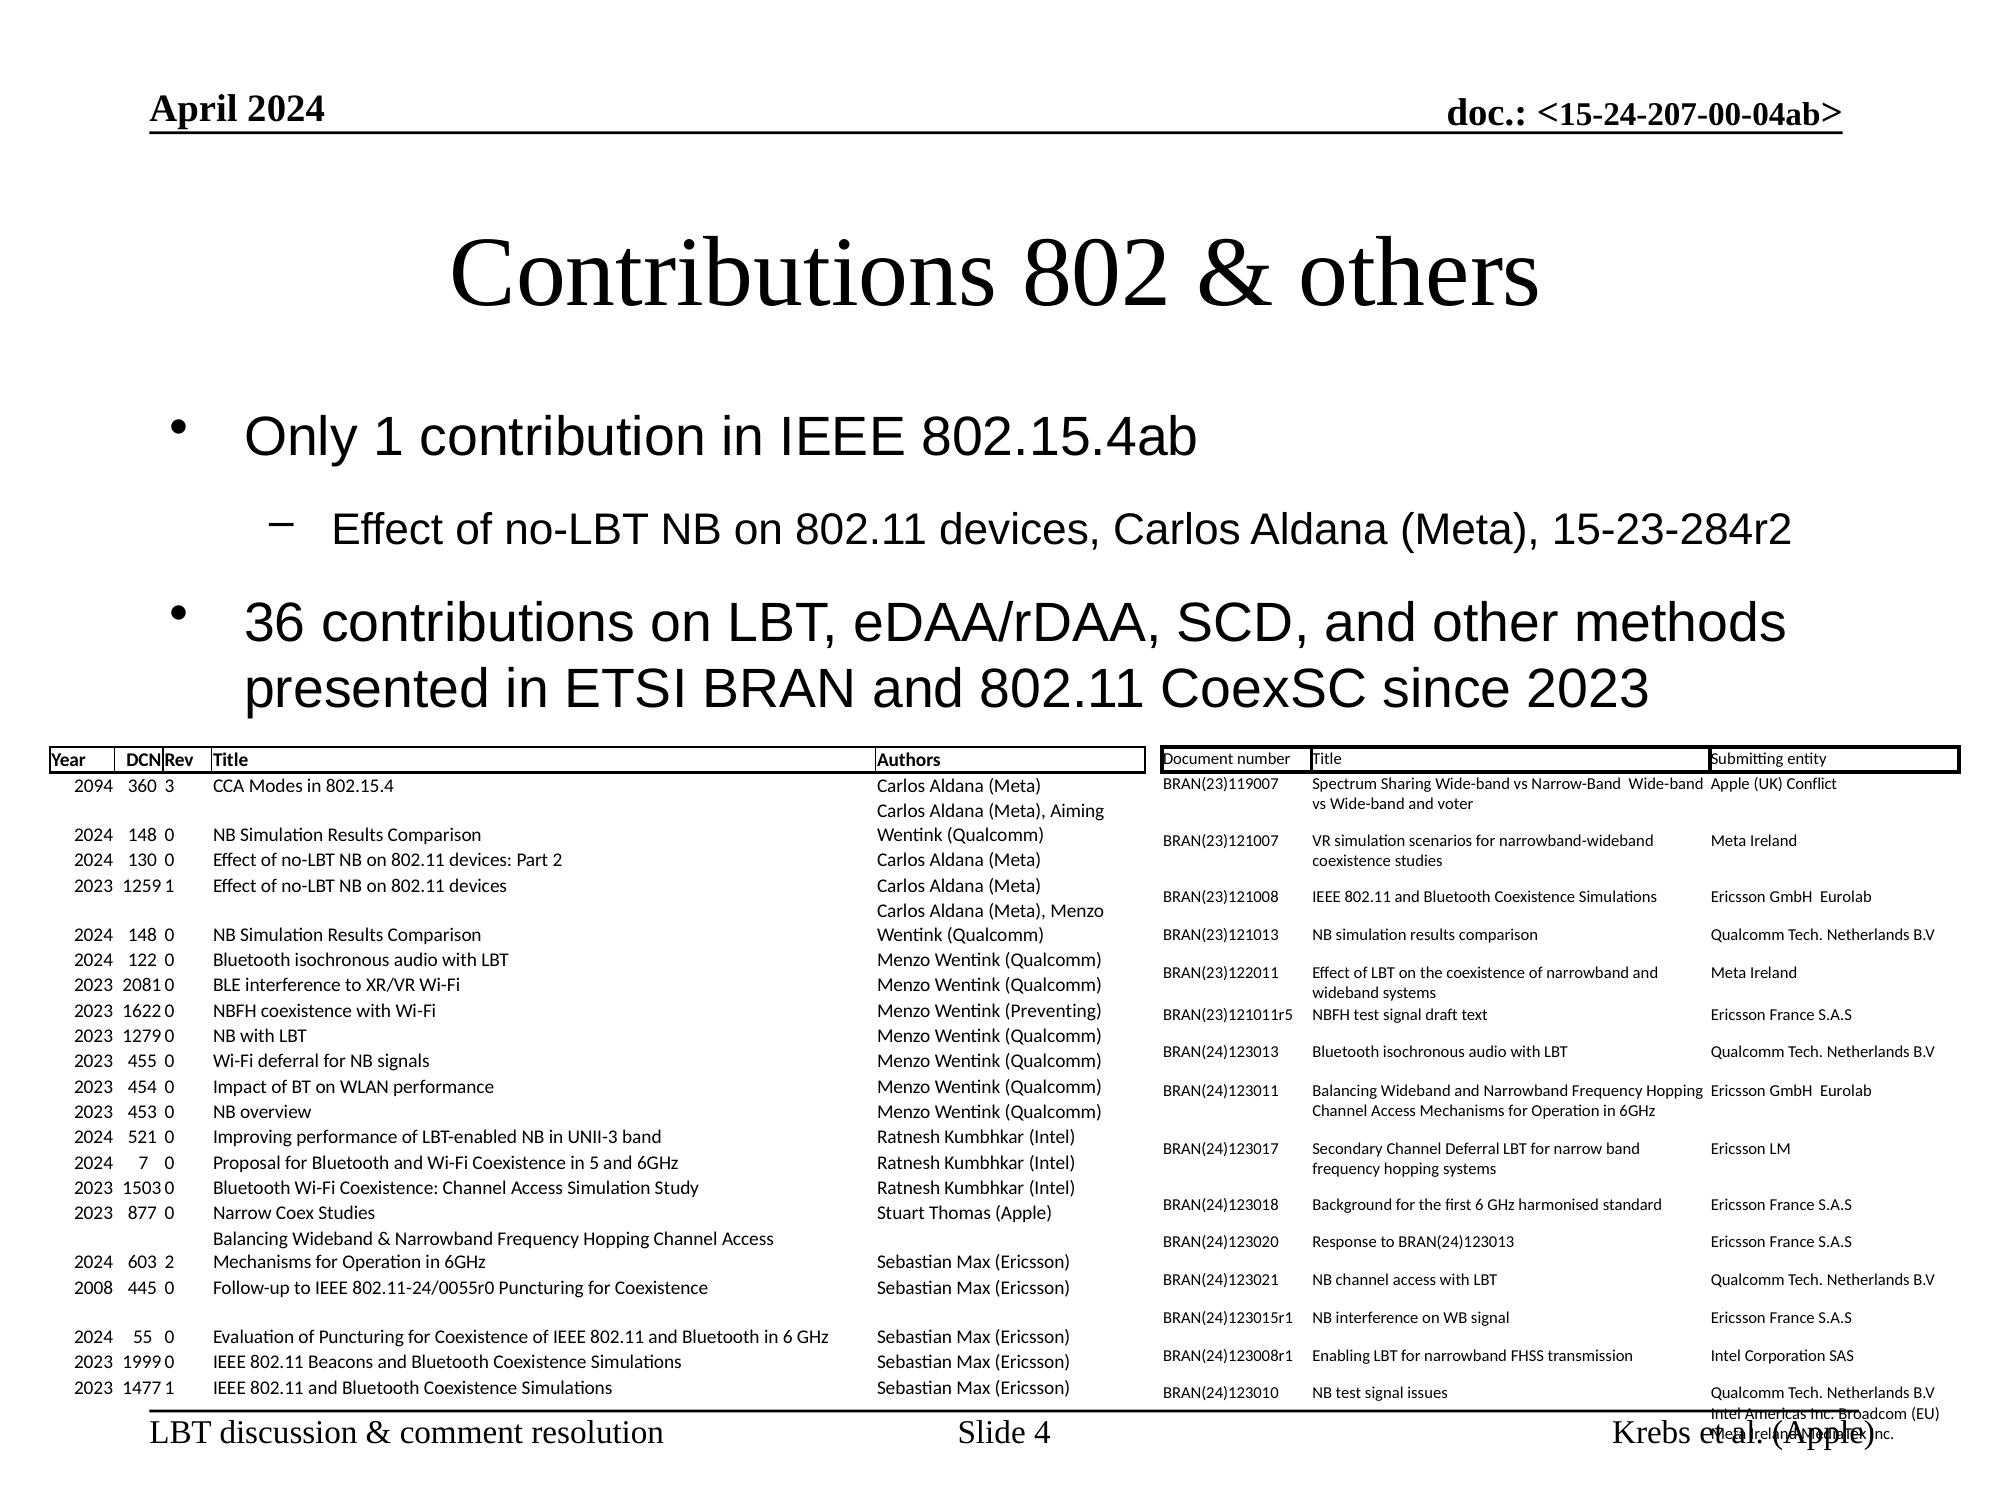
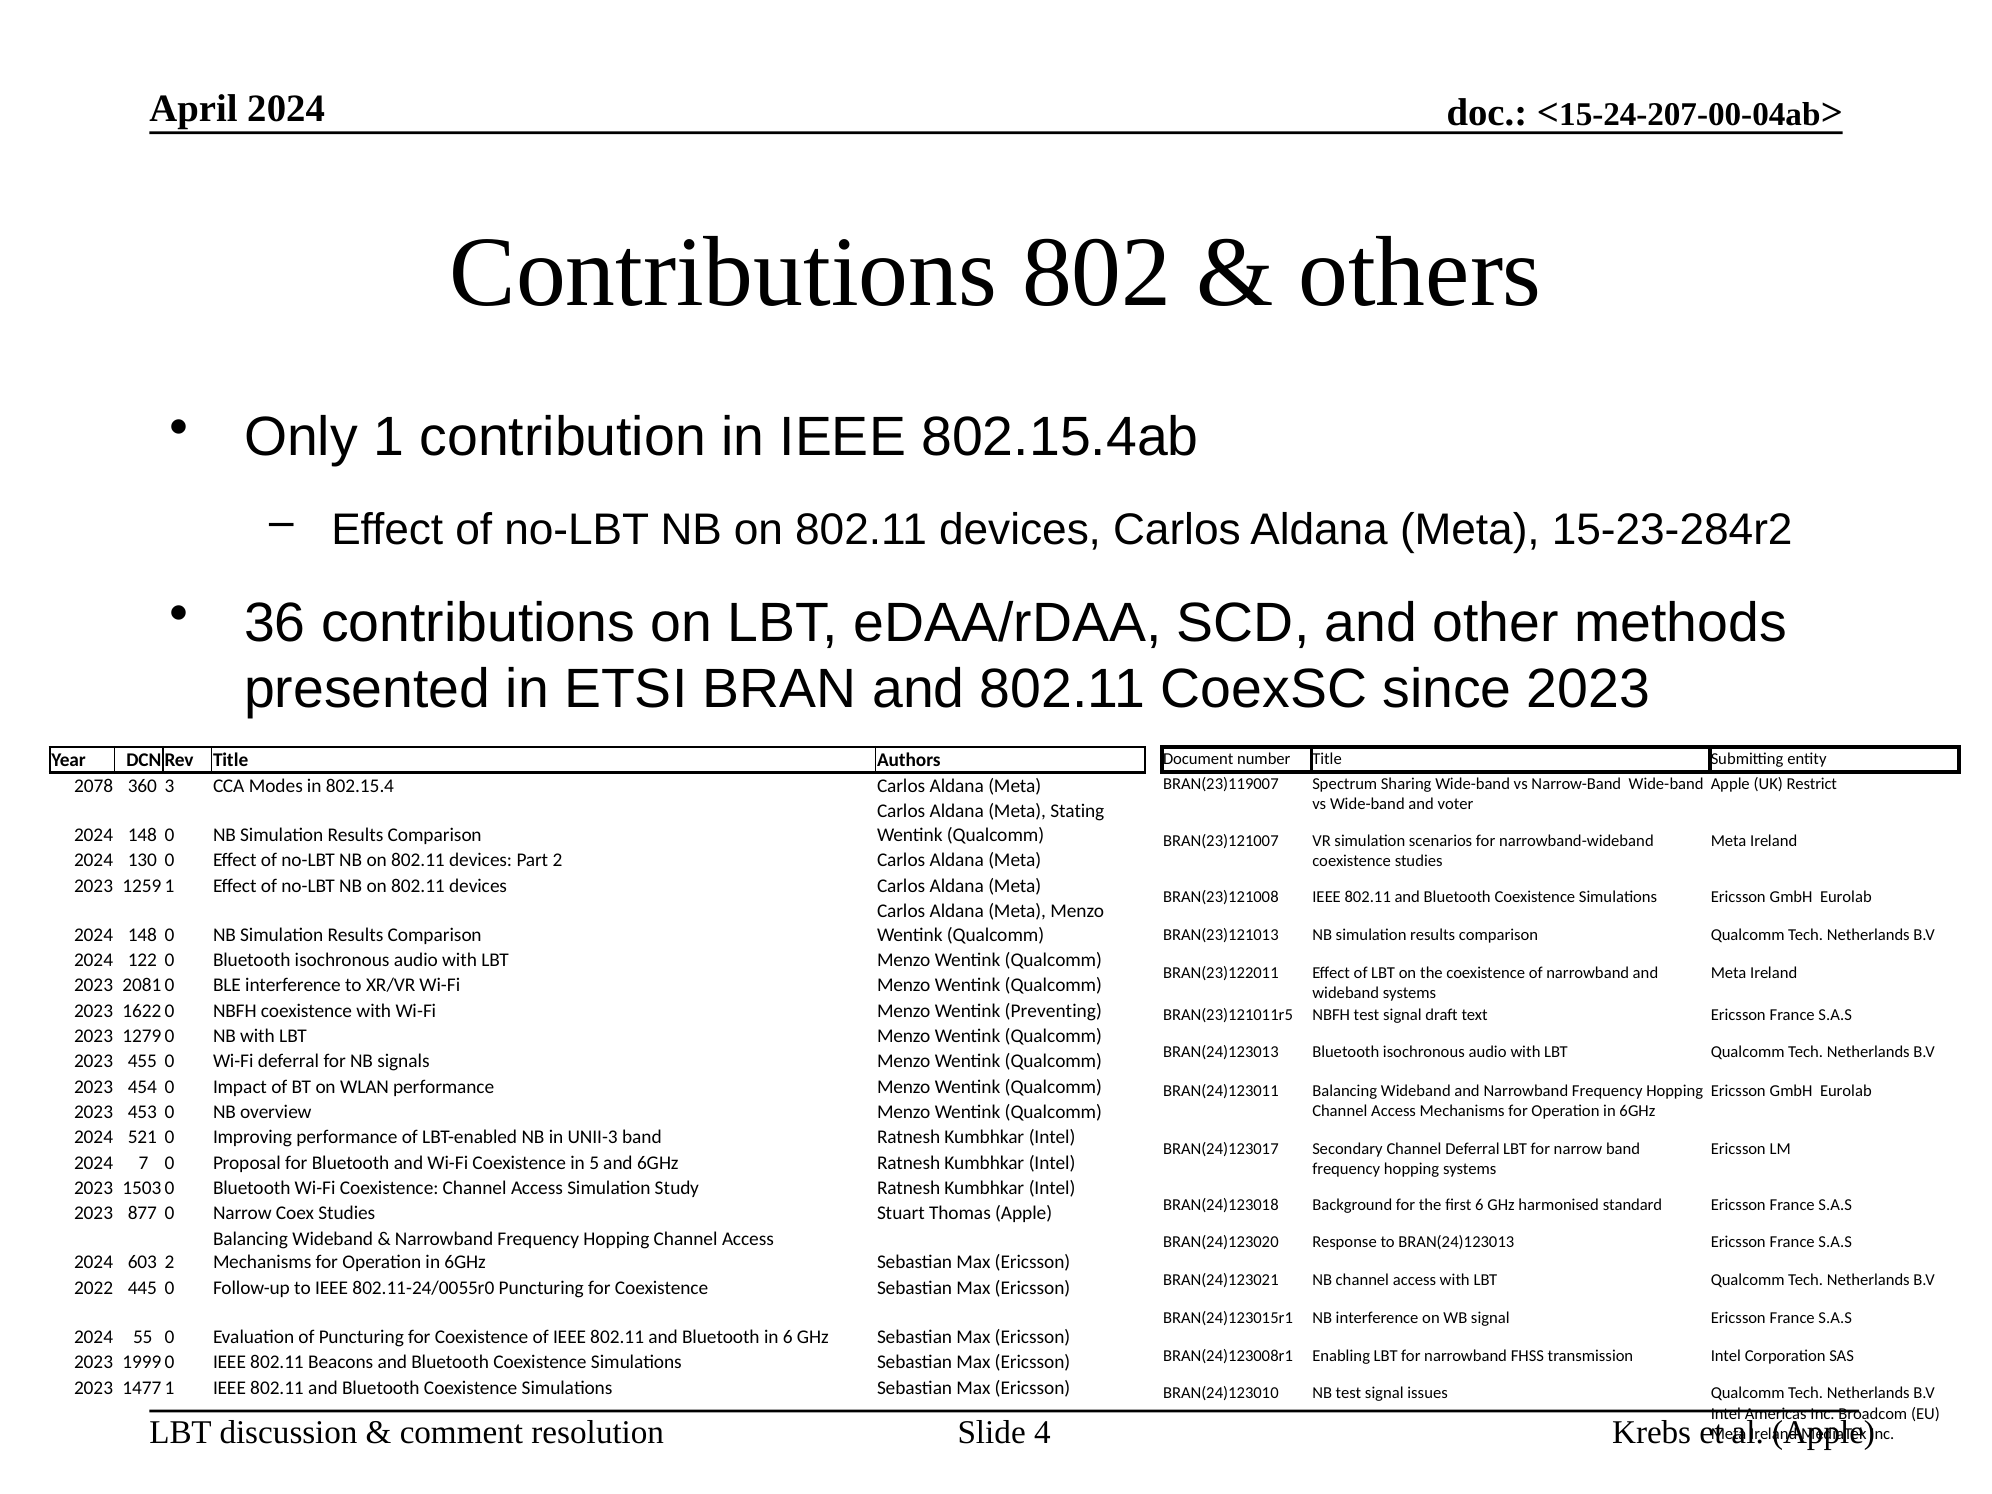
Conflict: Conflict -> Restrict (1812, 784)
2094: 2094 -> 2078 (94, 786)
Aiming: Aiming -> Stating (1077, 811)
2008: 2008 -> 2022 (94, 1288)
